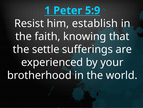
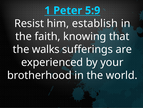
settle: settle -> walks (46, 49)
